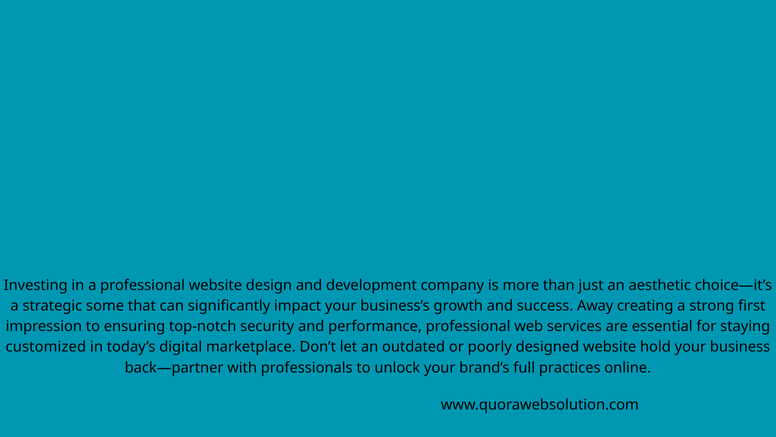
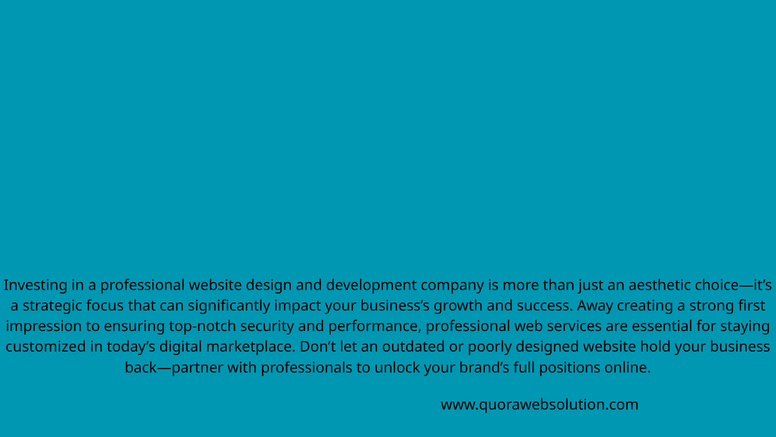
some: some -> focus (105, 305)
practices: practices -> positions (570, 367)
